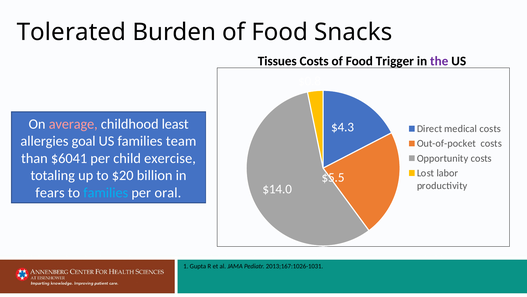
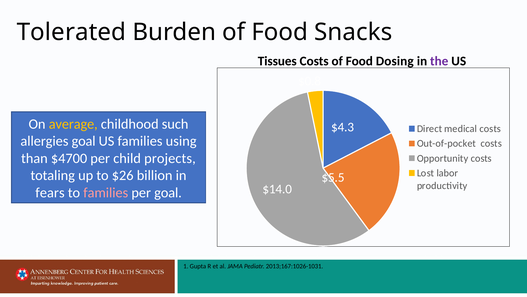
Trigger: Trigger -> Dosing (395, 61)
average colour: pink -> yellow (73, 124)
least: least -> such (175, 124)
team: team -> using (181, 141)
$6041: $6041 -> $4700 (69, 158)
exercise: exercise -> projects (170, 158)
$20: $20 -> $26 (123, 175)
families colour: light blue -> pink (106, 192)
per oral: oral -> goal (168, 192)
